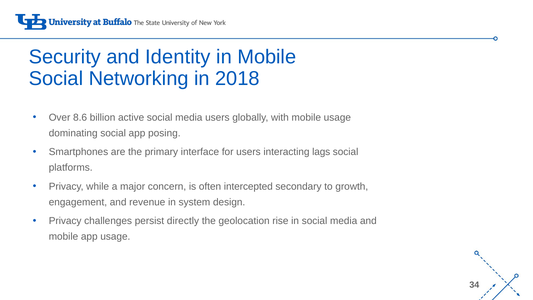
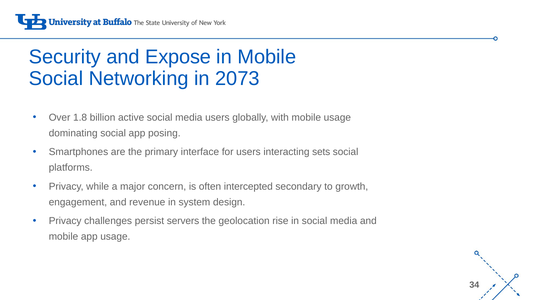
Identity: Identity -> Expose (178, 57)
2018: 2018 -> 2073 (237, 78)
8.6: 8.6 -> 1.8 (80, 117)
lags: lags -> sets (321, 152)
directly: directly -> servers (183, 221)
